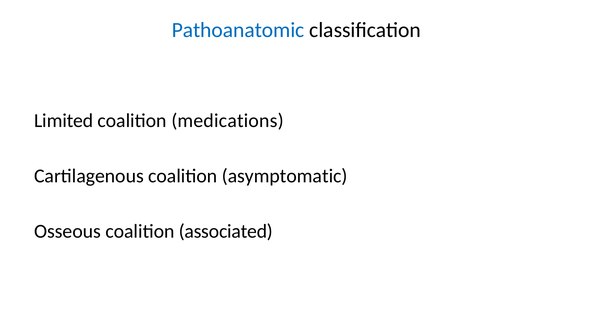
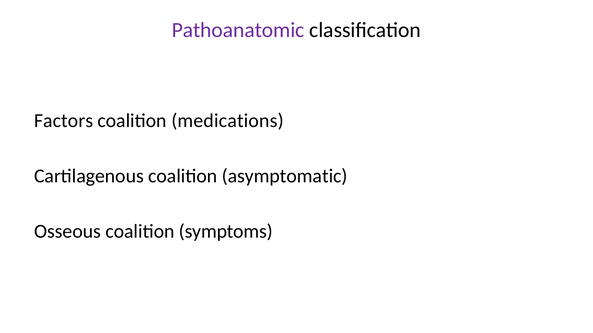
Pathoanatomic colour: blue -> purple (238, 30)
Limited: Limited -> Factors (64, 121)
associated: associated -> symptoms (226, 232)
